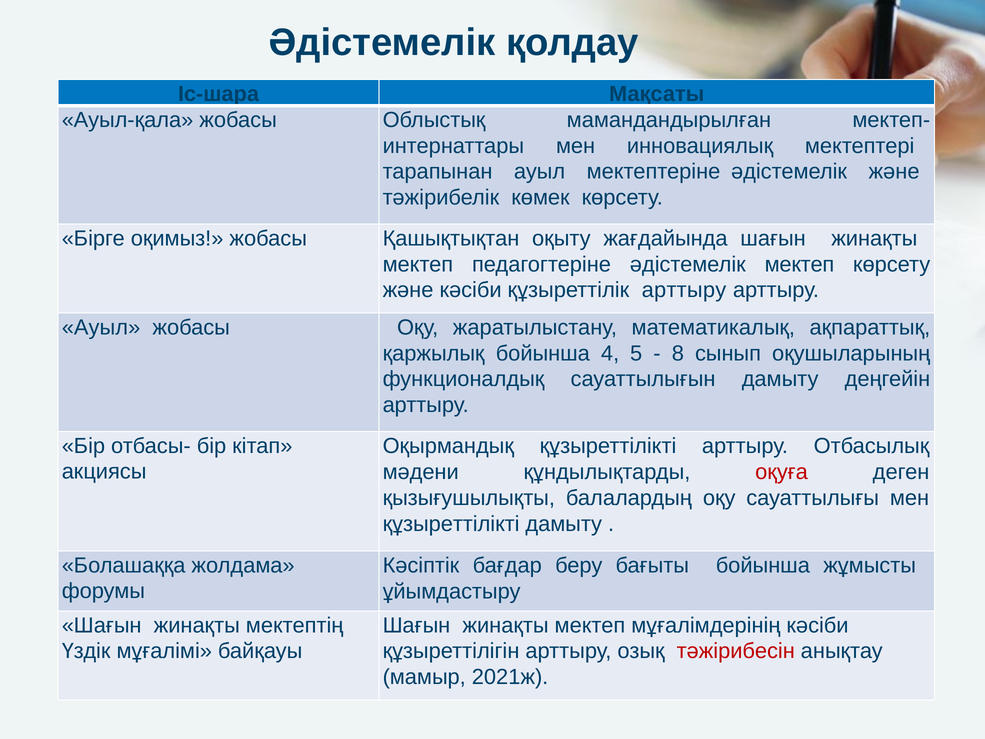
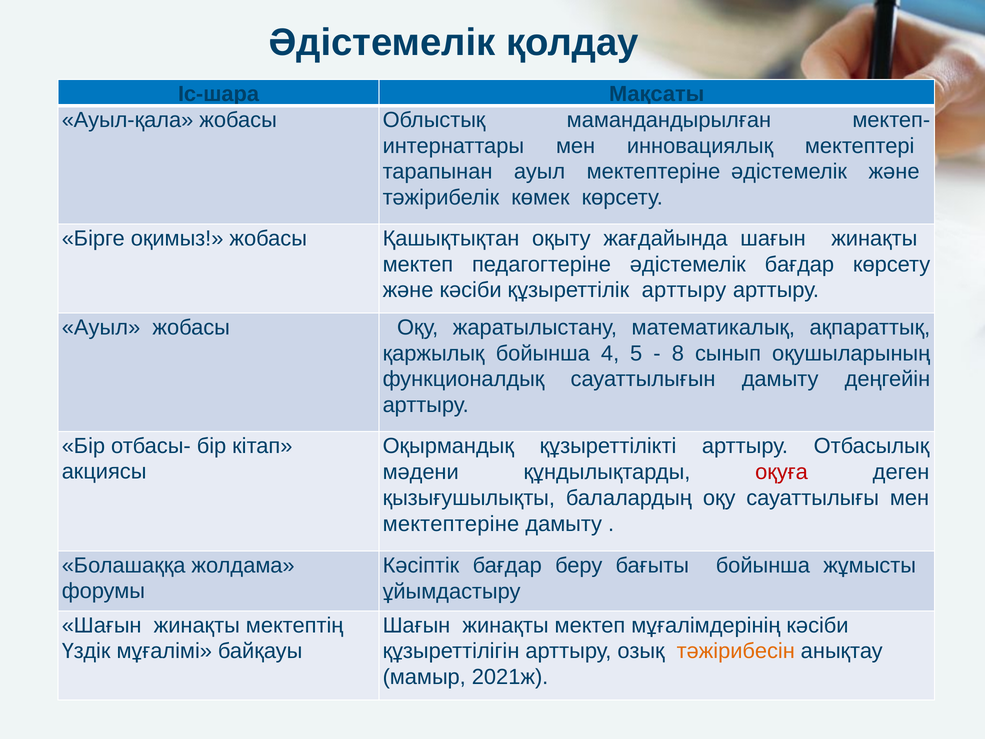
әдістемелік мектеп: мектеп -> бағдар (799, 264)
құзыреттілікті: құзыреттілікті -> мектептеріне (451, 524)
тәжірибесін colour: red -> orange (736, 651)
